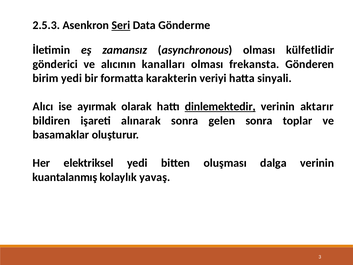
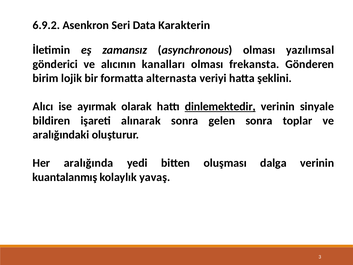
2.5.3: 2.5.3 -> 6.9.2 (46, 25)
Seri underline: present -> none (121, 25)
Gönderme: Gönderme -> Karakterin (184, 25)
külfetlidir: külfetlidir -> yazılımsal (310, 50)
birim yedi: yedi -> lojik (72, 78)
karakterin: karakterin -> alternasta (171, 78)
sinyali: sinyali -> şeklini (275, 78)
aktarır: aktarır -> sinyale (317, 106)
basamaklar: basamaklar -> aralığındaki (61, 135)
elektriksel: elektriksel -> aralığında (89, 163)
